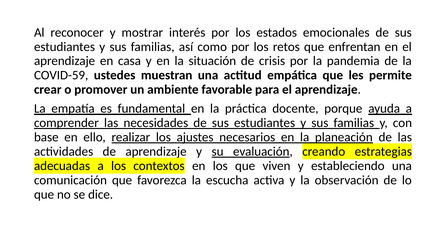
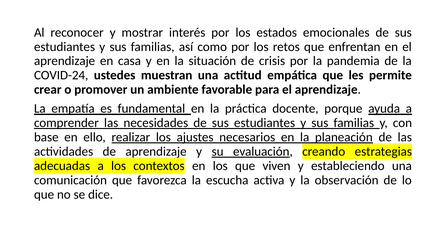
COVID-59: COVID-59 -> COVID-24 (61, 75)
